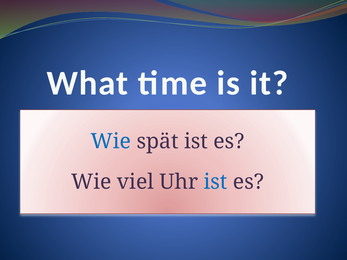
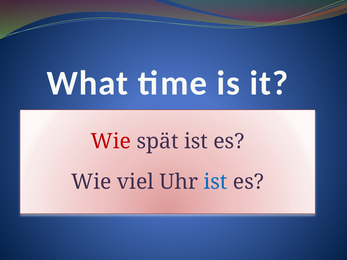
Wie colour: blue -> red (111, 142)
